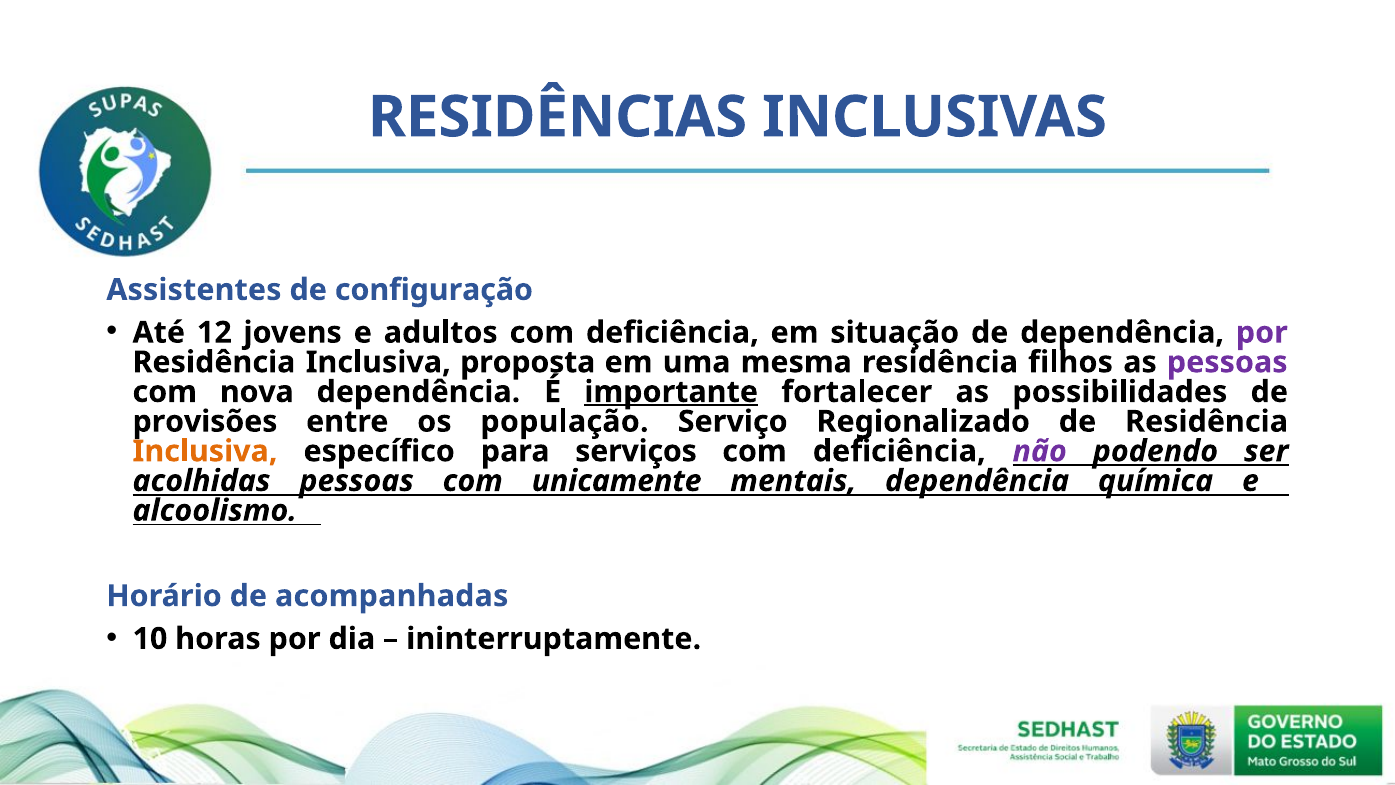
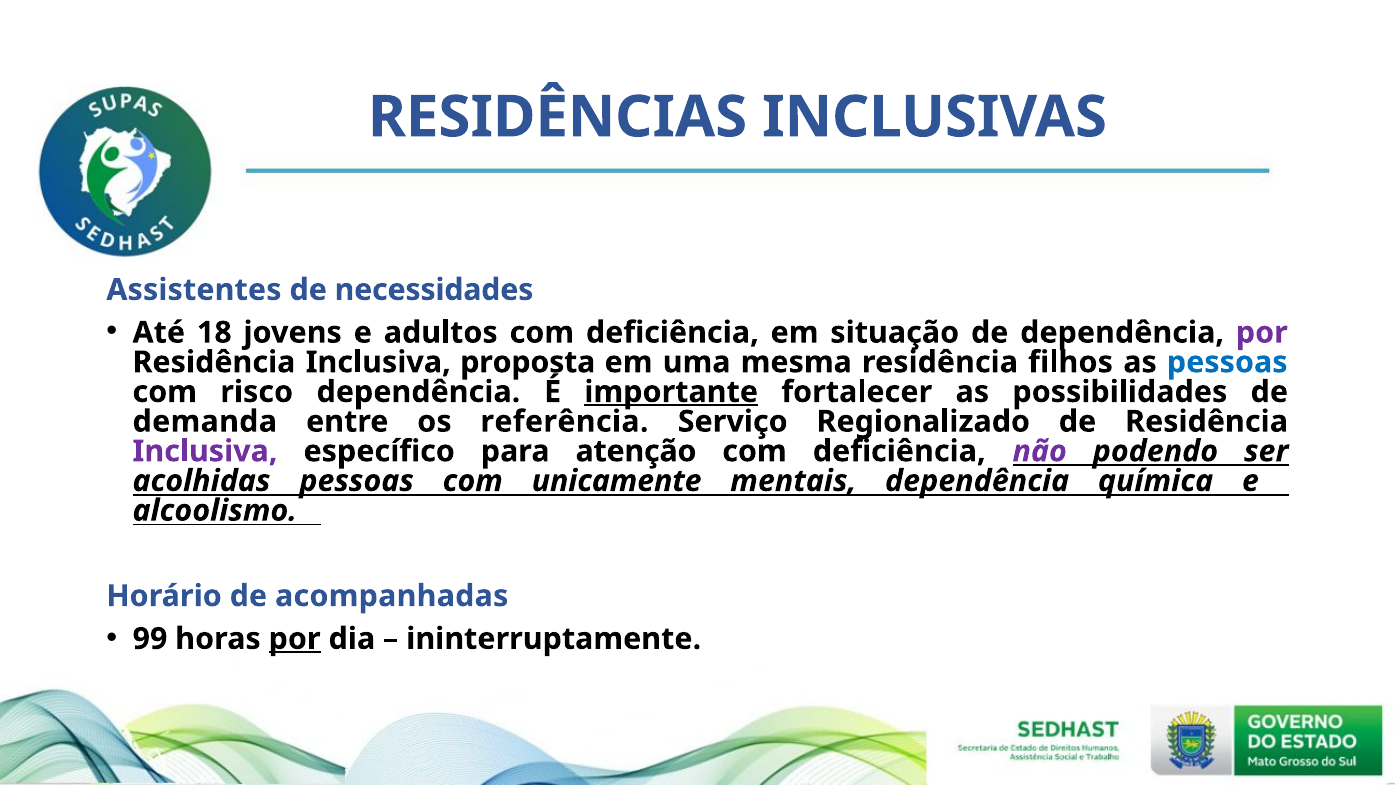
configuração: configuração -> necessidades (434, 290)
12: 12 -> 18 (214, 332)
pessoas colour: purple -> blue (1227, 362)
nova: nova -> risco (257, 392)
provisões: provisões -> demanda (205, 421)
população: população -> referência (564, 421)
Inclusiva colour: orange -> purple (205, 451)
serviços: serviços -> atenção (636, 451)
10: 10 -> 99 (150, 639)
por underline: none -> present (295, 639)
